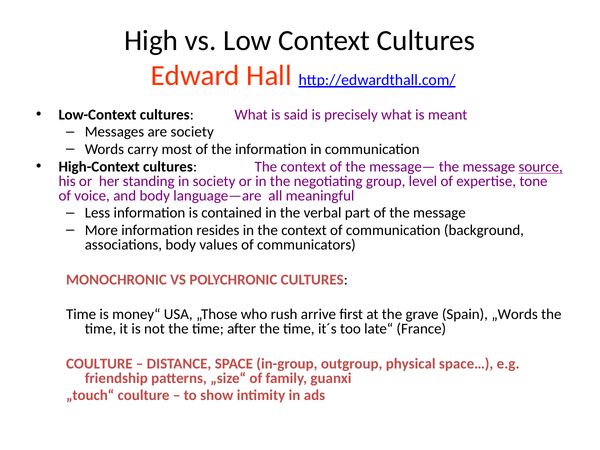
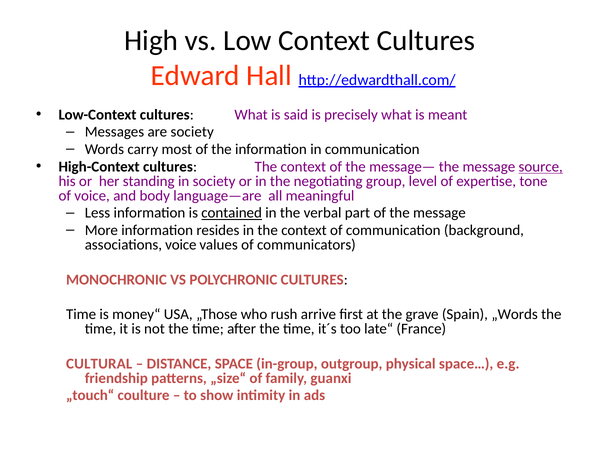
contained underline: none -> present (232, 213)
associations body: body -> voice (181, 245)
COULTURE: COULTURE -> CULTURAL (99, 364)
